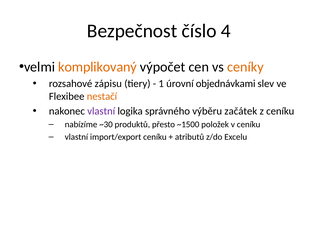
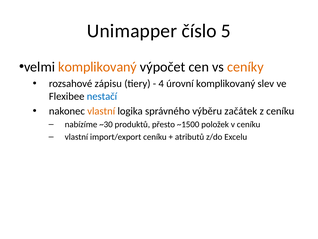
Bezpečnost: Bezpečnost -> Unimapper (132, 31)
4: 4 -> 5 (226, 31)
1: 1 -> 4 (161, 83)
úrovní objednávkami: objednávkami -> komplikovaný (226, 83)
nestačí colour: orange -> blue (102, 96)
vlastní colour: purple -> orange (101, 111)
